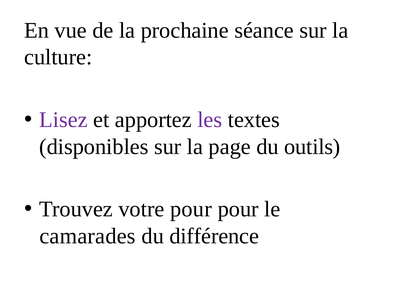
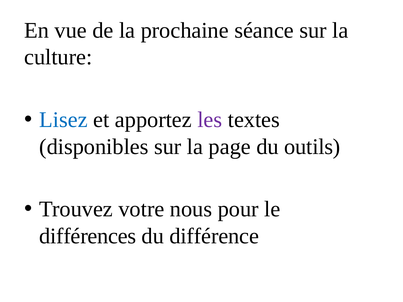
Lisez colour: purple -> blue (63, 120)
votre pour: pour -> nous (191, 209)
camarades: camarades -> différences (88, 236)
